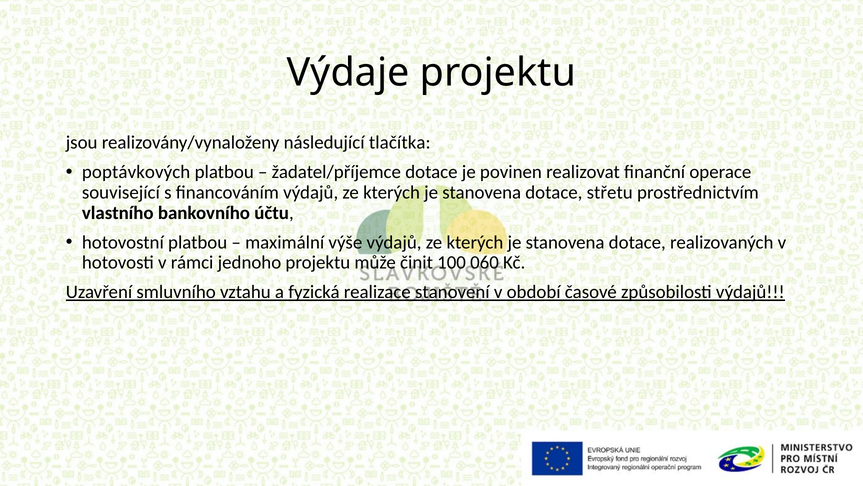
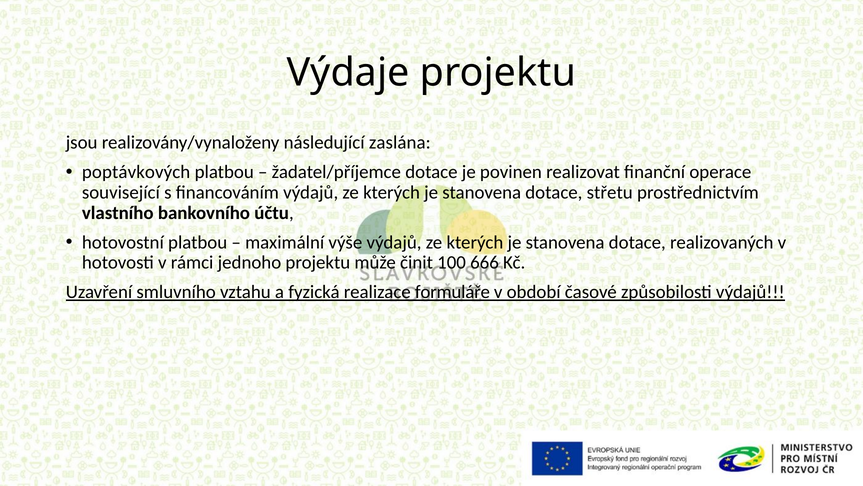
tlačítka: tlačítka -> zaslána (400, 143)
060: 060 -> 666 (485, 262)
stanovení: stanovení -> formuláře (452, 292)
